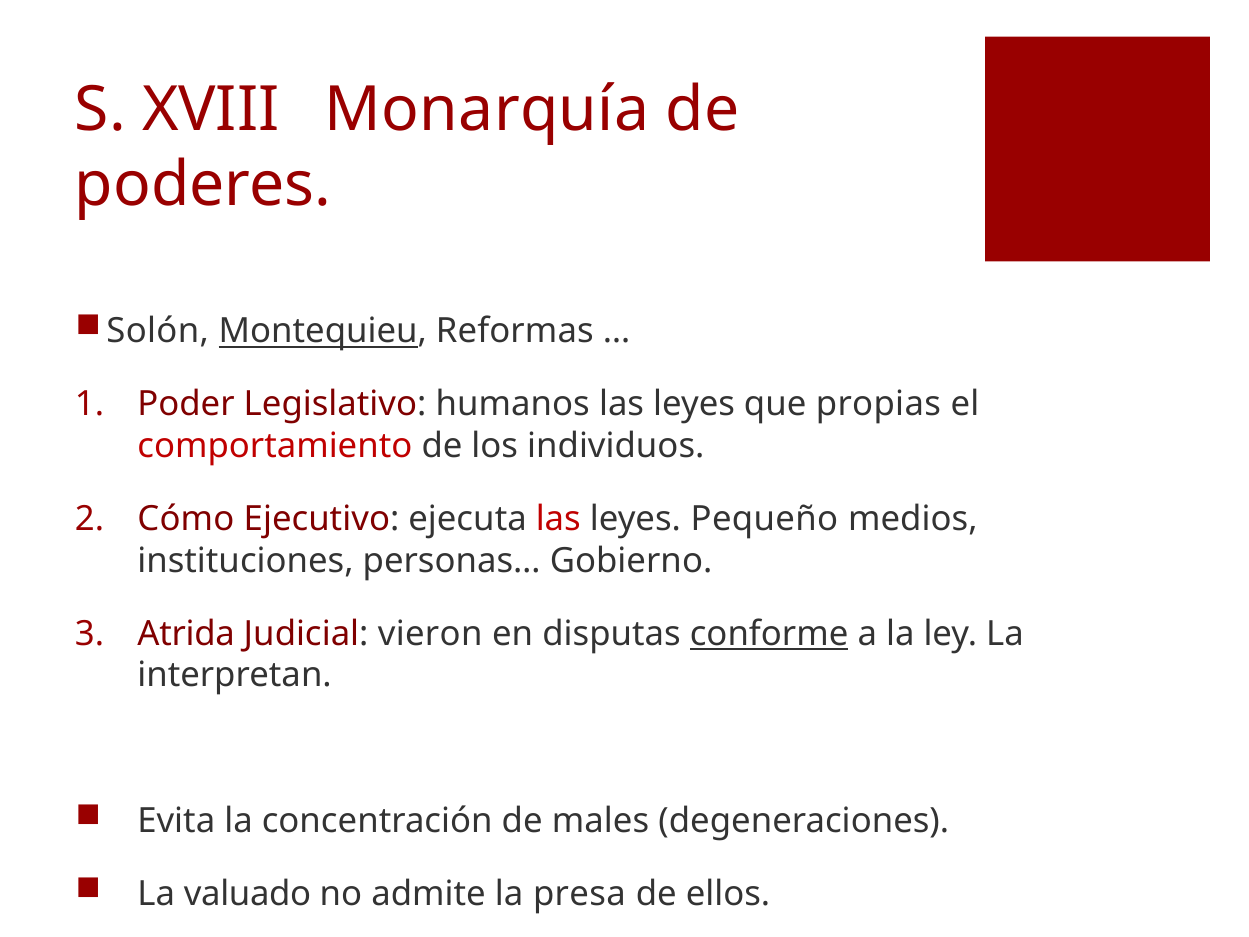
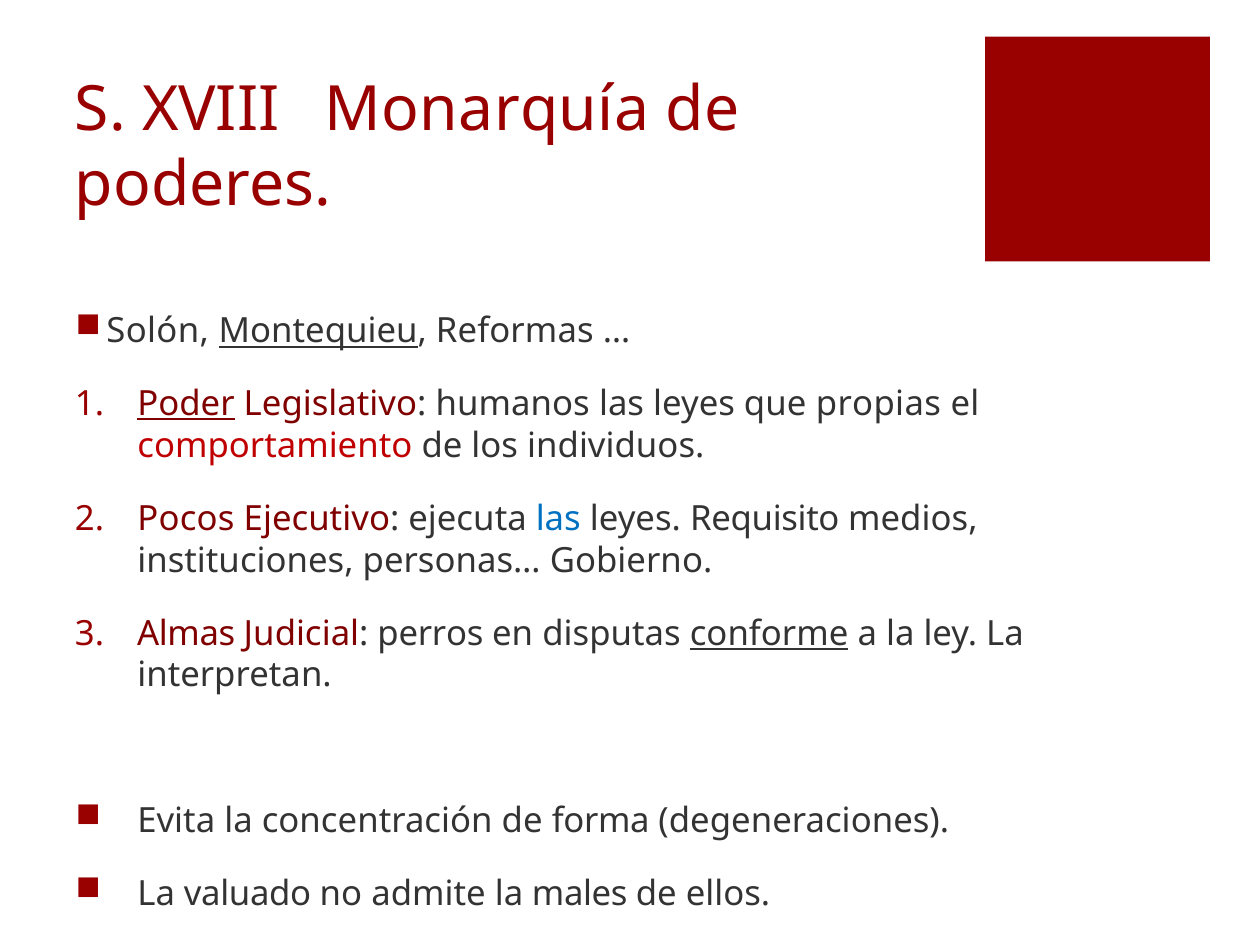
Poder underline: none -> present (186, 404)
Cómo: Cómo -> Pocos (186, 519)
las colour: red -> blue (558, 519)
Pequeño: Pequeño -> Requisito (765, 519)
Atrida: Atrida -> Almas (186, 634)
vieron: vieron -> perros (430, 634)
males: males -> forma (601, 821)
presa: presa -> males (580, 894)
